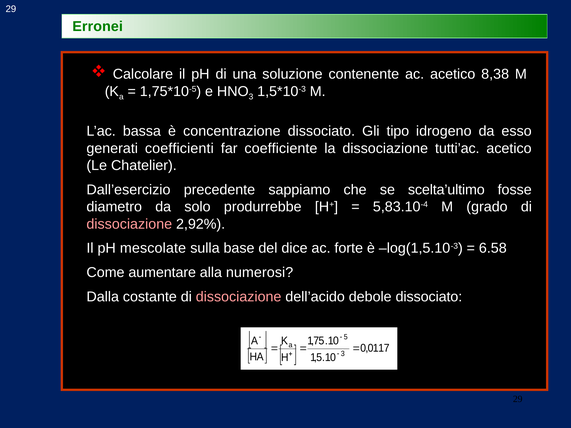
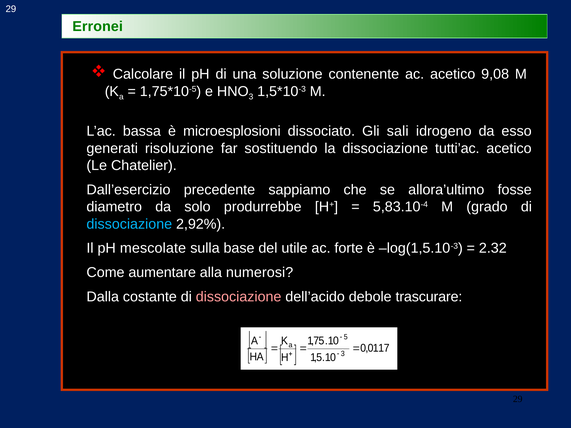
8,38: 8,38 -> 9,08 (495, 74)
concentrazione: concentrazione -> microesplosioni (232, 131)
tipo: tipo -> sali (398, 131)
coefficienti: coefficienti -> risoluzione (179, 148)
coefficiente: coefficiente -> sostituendo (281, 148)
scelta’ultimo: scelta’ultimo -> allora’ultimo (446, 190)
dissociazione colour: pink -> light blue (129, 224)
dice: dice -> utile (295, 248)
6.58: 6.58 -> 2.32 (493, 248)
debole dissociato: dissociato -> trascurare (429, 297)
